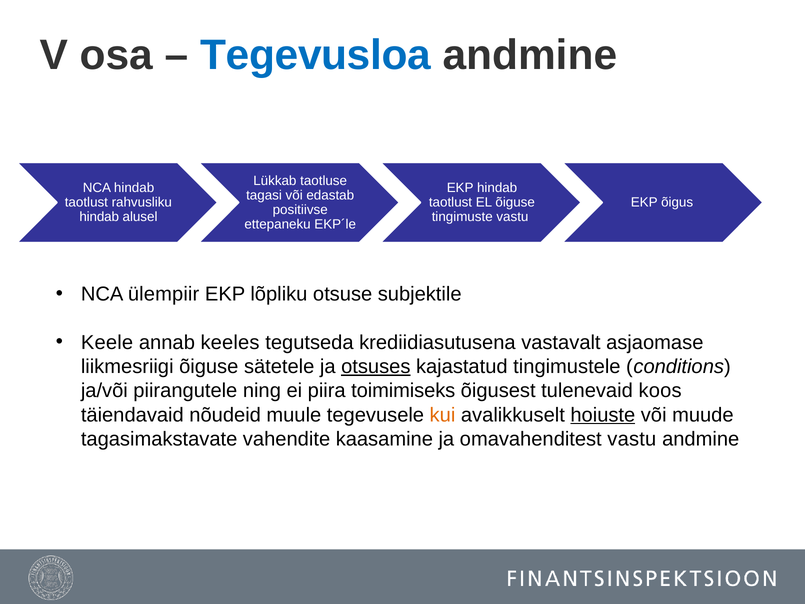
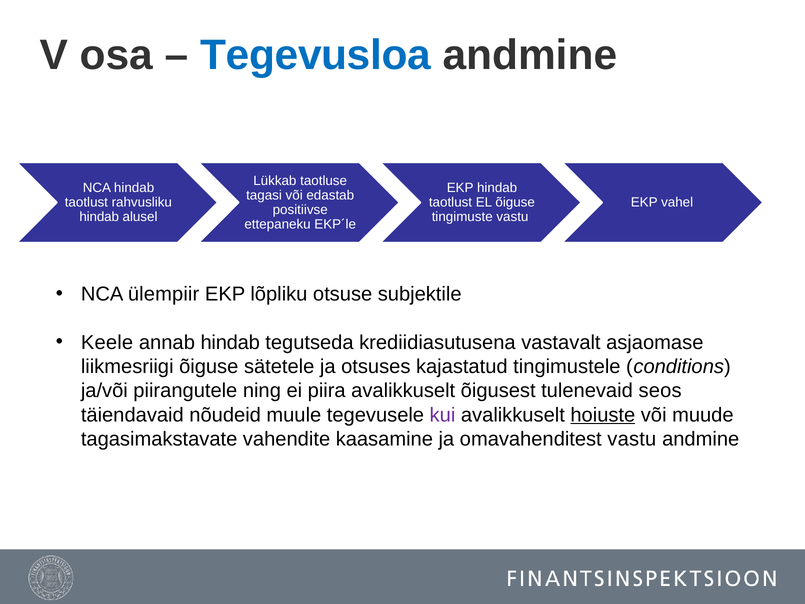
õigus: õigus -> vahel (677, 202)
annab keeles: keeles -> hindab (230, 342)
otsuses underline: present -> none (376, 366)
piira toimimiseks: toimimiseks -> avalikkuselt (403, 391)
koos: koos -> seos (660, 391)
kui colour: orange -> purple (442, 415)
